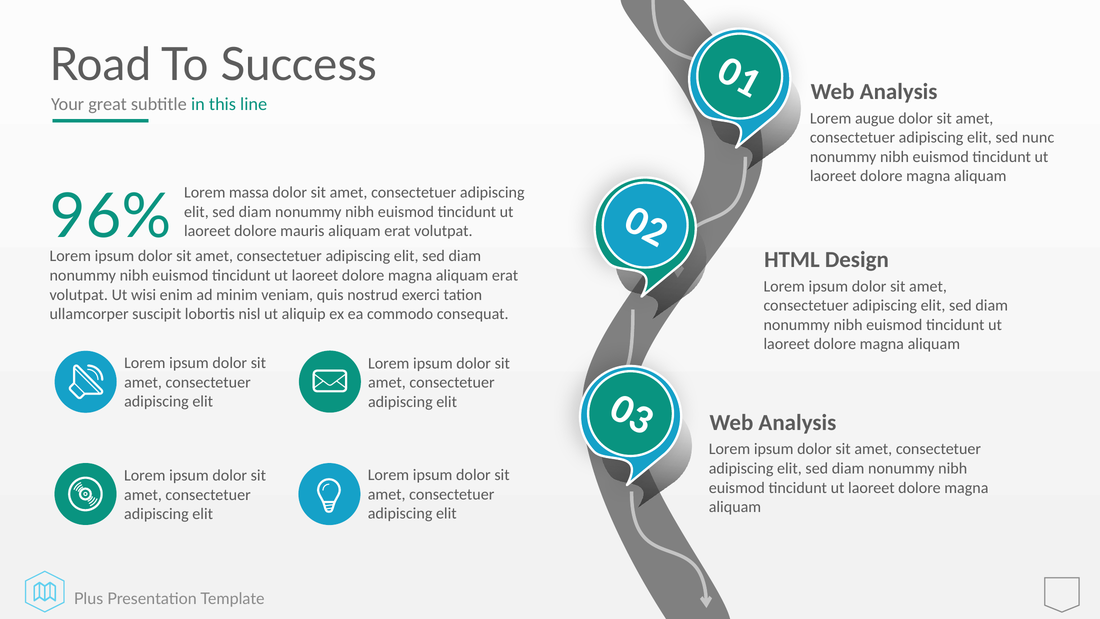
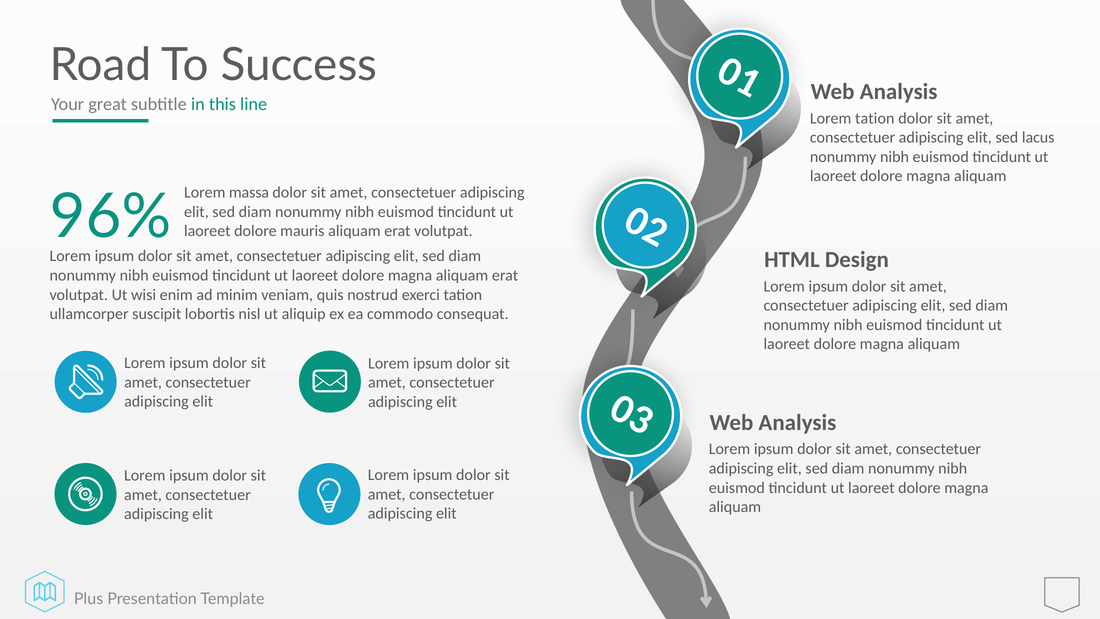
Lorem augue: augue -> tation (875, 118)
nunc: nunc -> lacus (1038, 137)
